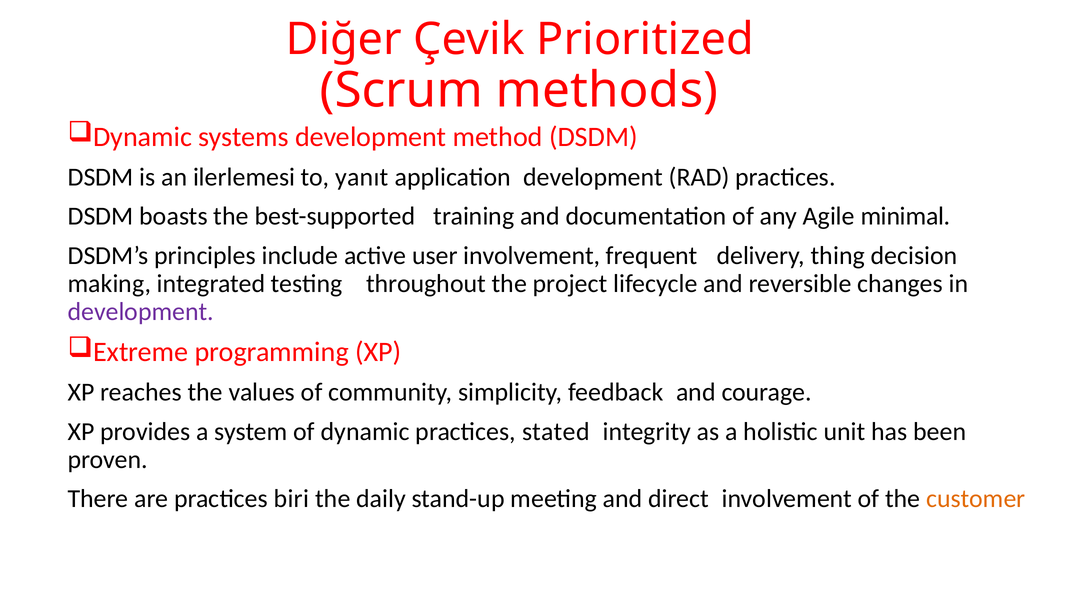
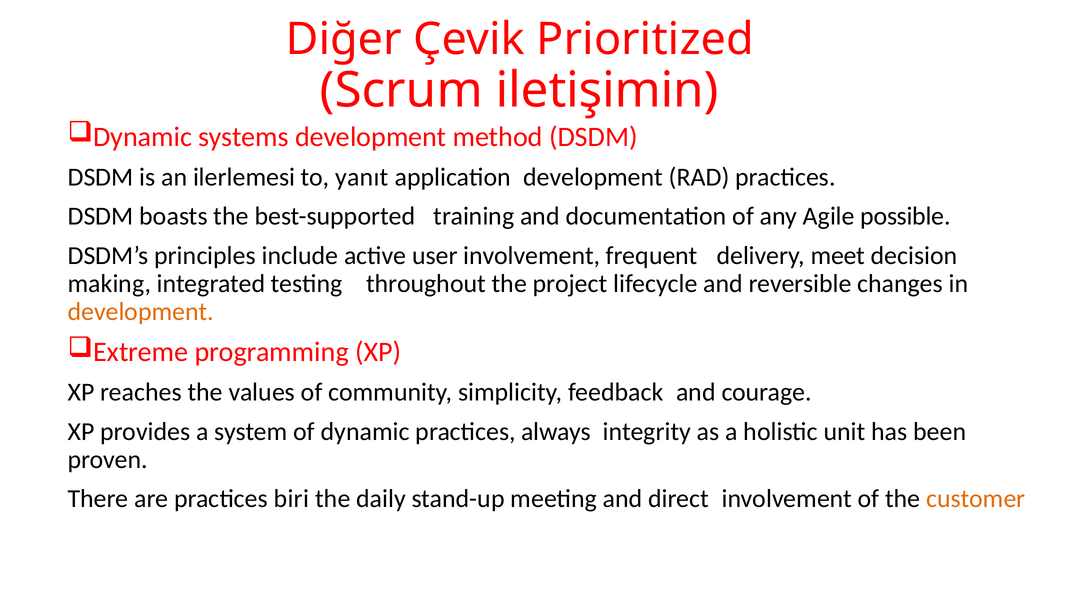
methods: methods -> iletişimin (607, 91)
minimal: minimal -> possible (905, 216)
thing: thing -> meet (838, 256)
development colour: purple -> orange (141, 312)
stated: stated -> always (556, 432)
